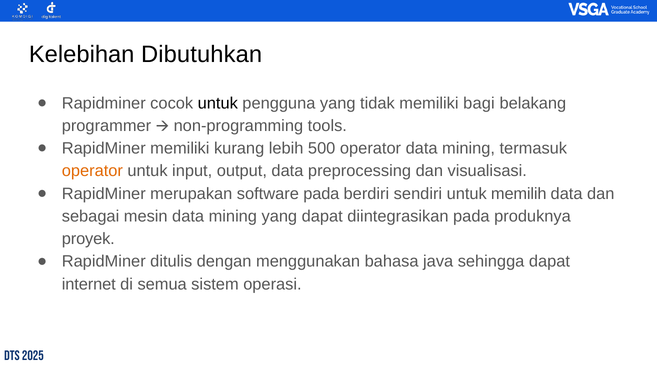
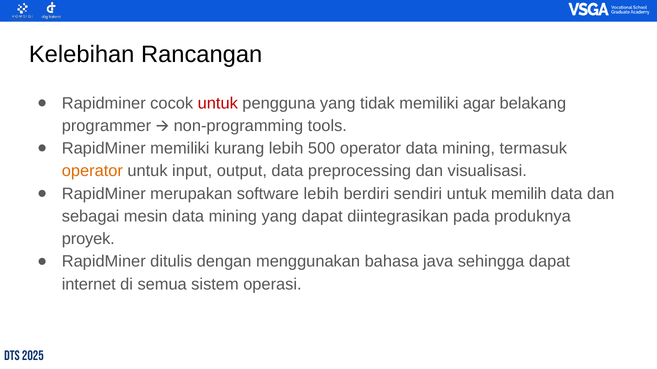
Dibutuhkan: Dibutuhkan -> Rancangan (202, 54)
untuk colour: black -> red (218, 103)
bagi: bagi -> agar (479, 103)
software pada: pada -> lebih (321, 194)
